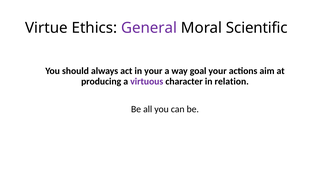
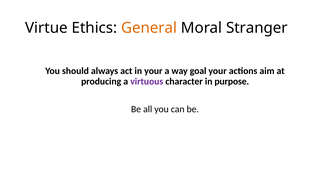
General colour: purple -> orange (149, 28)
Scientific: Scientific -> Stranger (257, 28)
relation: relation -> purpose (232, 81)
